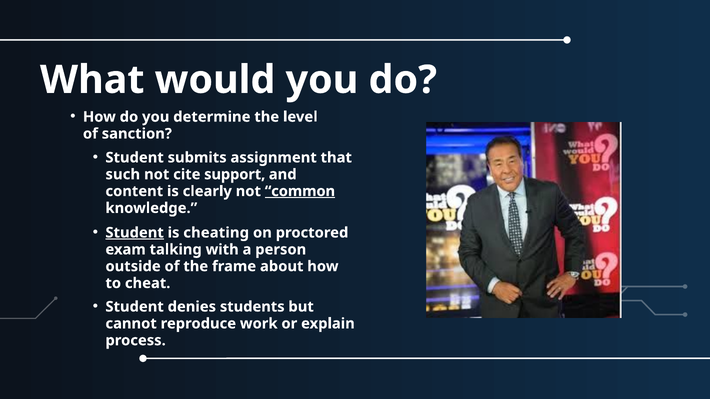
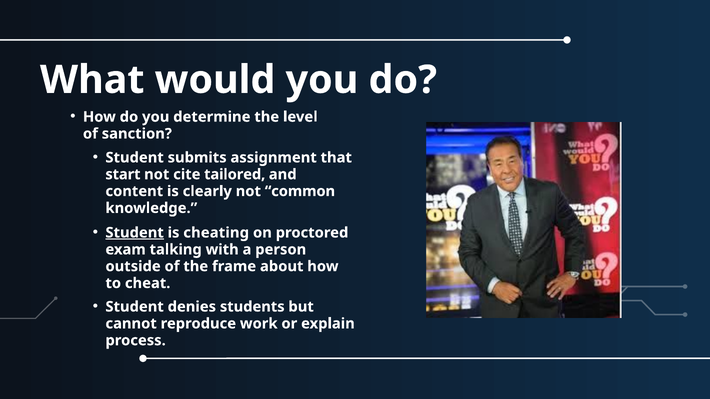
such: such -> start (123, 175)
support: support -> tailored (235, 175)
common underline: present -> none (300, 191)
